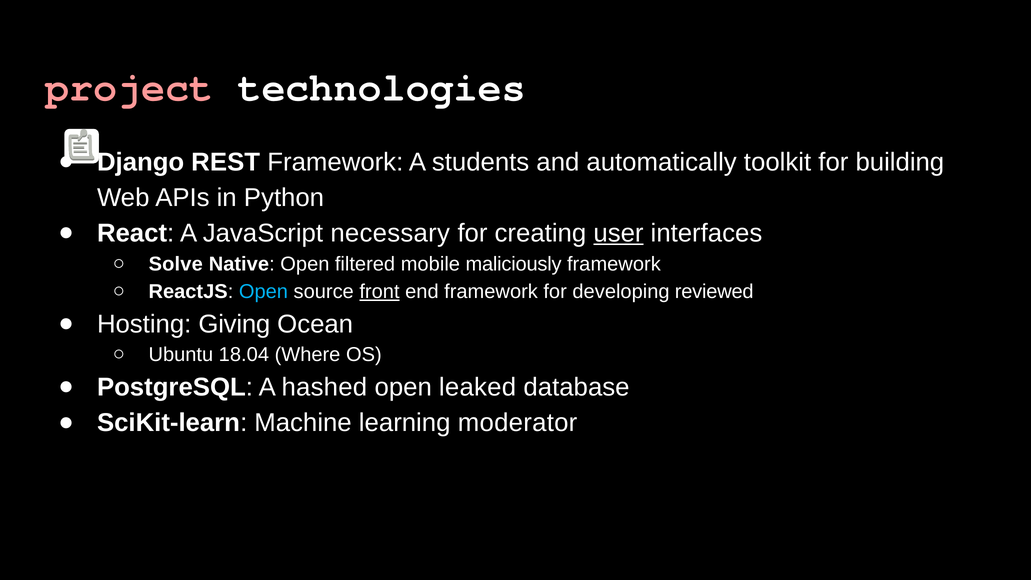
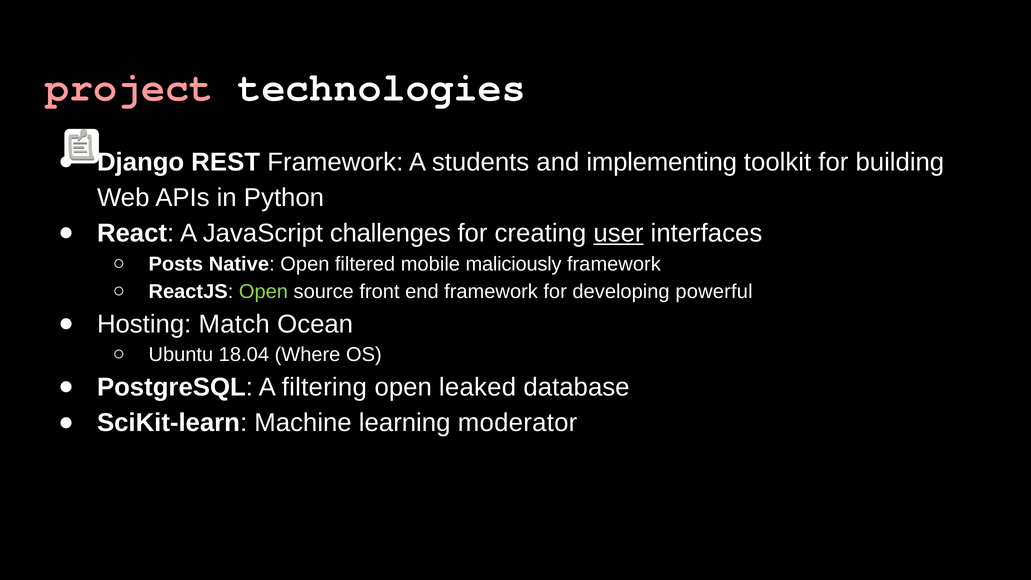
automatically: automatically -> implementing (662, 162)
necessary: necessary -> challenges (390, 233)
Solve: Solve -> Posts (176, 264)
Open colour: light blue -> light green (263, 292)
front underline: present -> none (379, 292)
reviewed: reviewed -> powerful (714, 292)
Giving: Giving -> Match (234, 324)
hashed: hashed -> filtering (324, 387)
